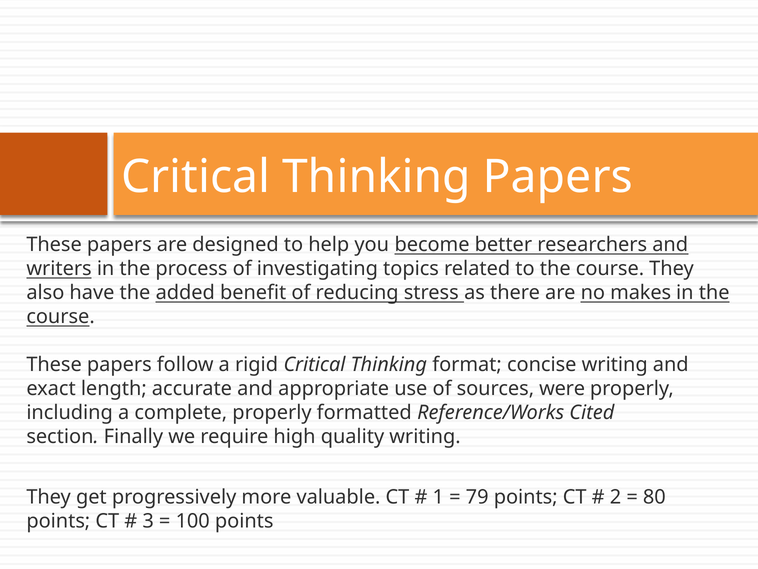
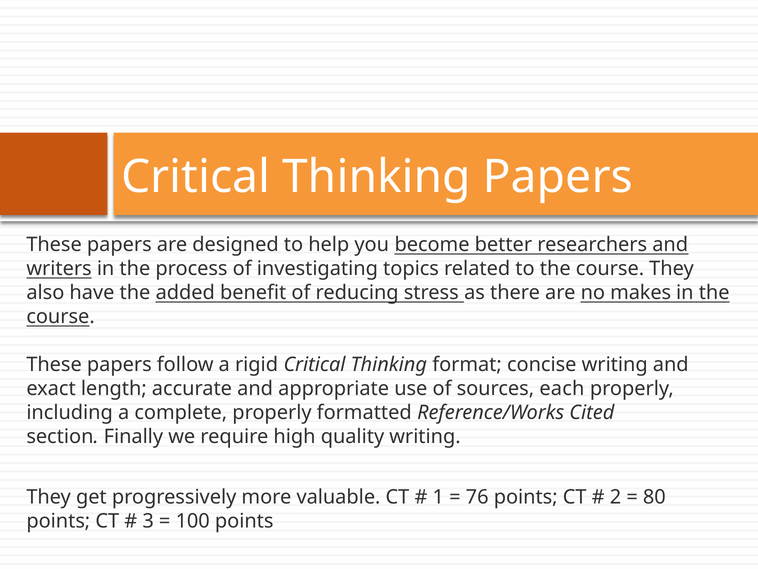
were: were -> each (562, 388)
79: 79 -> 76 (477, 497)
